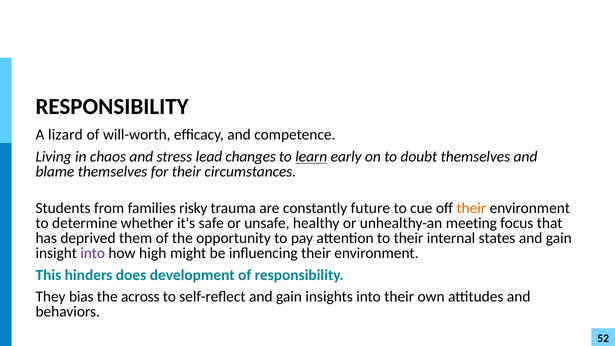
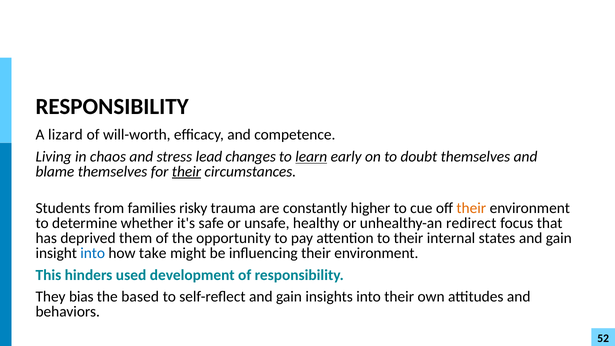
their underline: none -> present (186, 172)
future: future -> higher (370, 208)
meeting: meeting -> redirect (471, 223)
into colour: purple -> blue (93, 253)
high: high -> take (153, 253)
does: does -> used (131, 275)
across: across -> based (140, 297)
